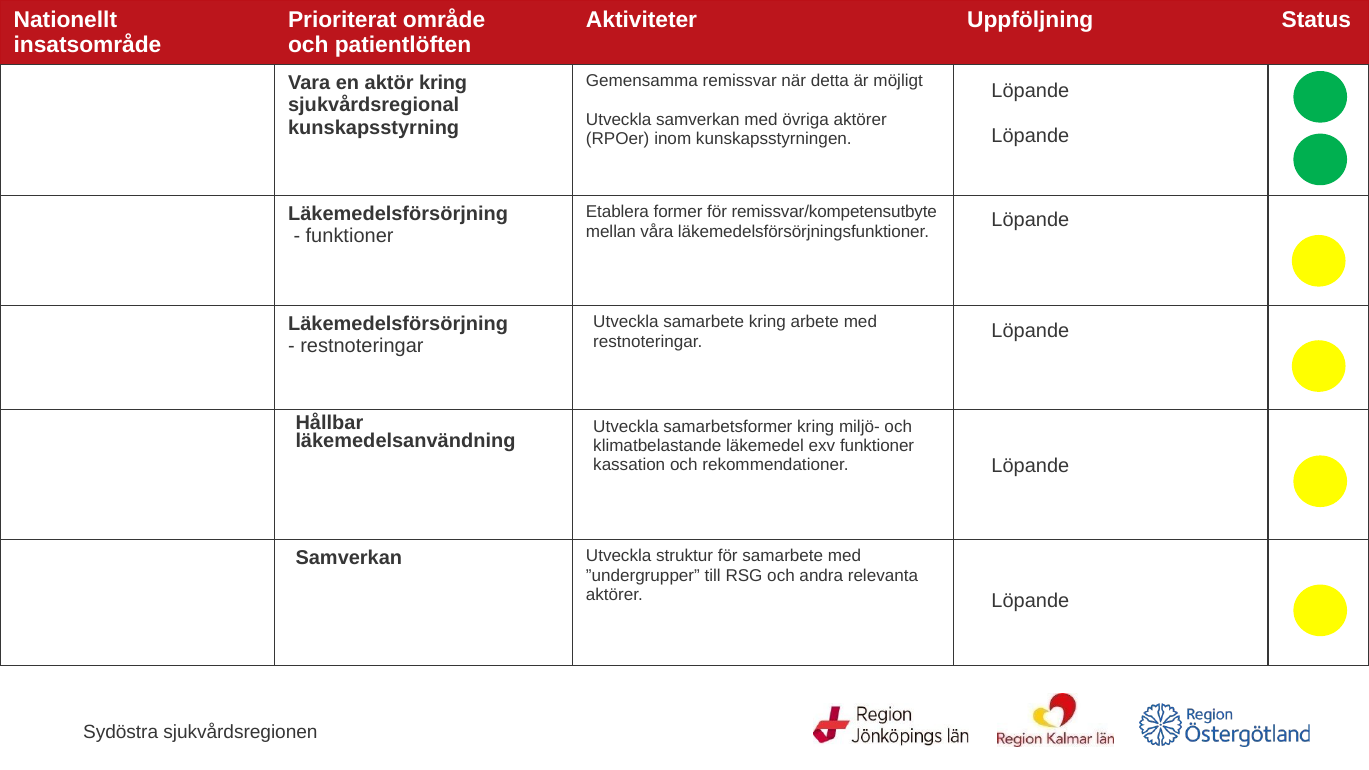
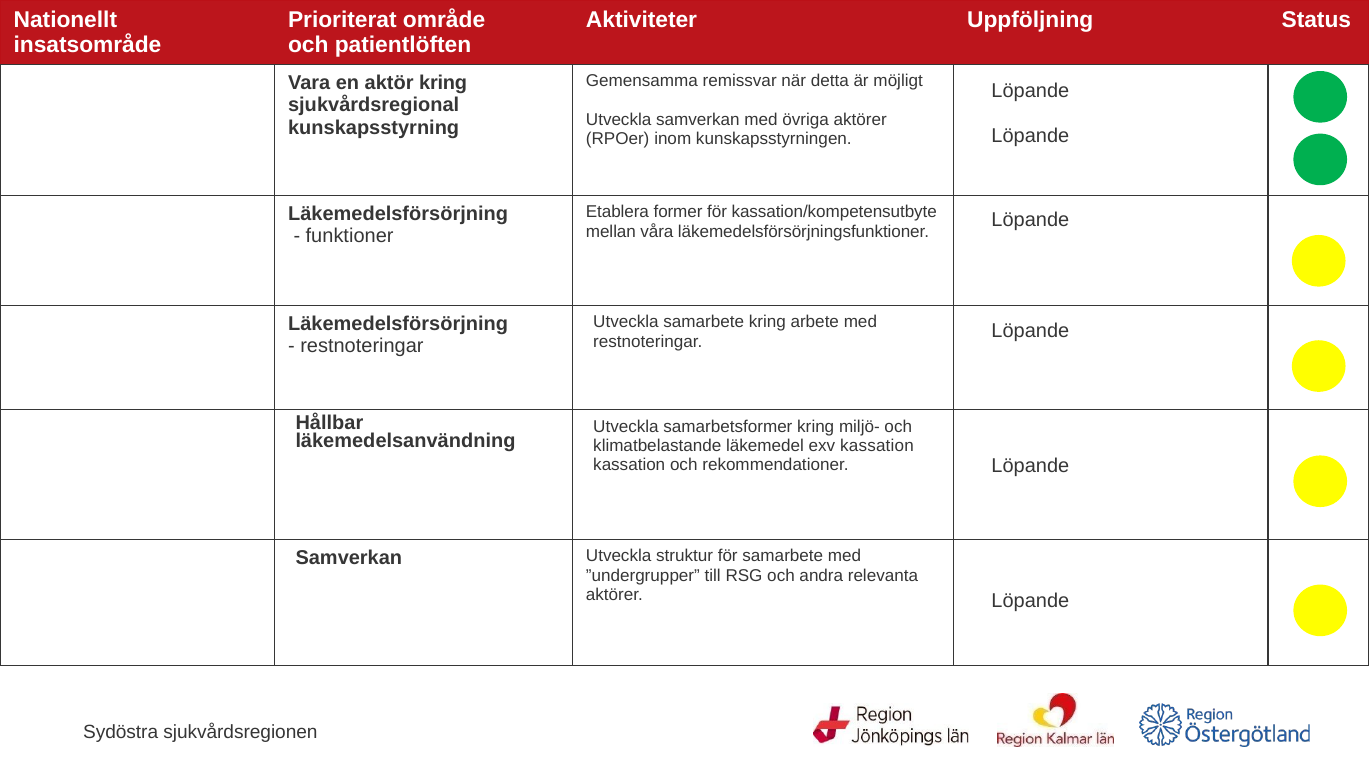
remissvar/kompetensutbyte: remissvar/kompetensutbyte -> kassation/kompetensutbyte (834, 212)
exv funktioner: funktioner -> kassation (877, 446)
